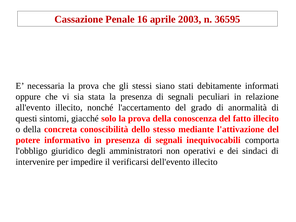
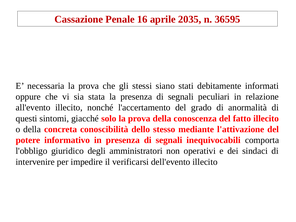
2003: 2003 -> 2035 (190, 19)
